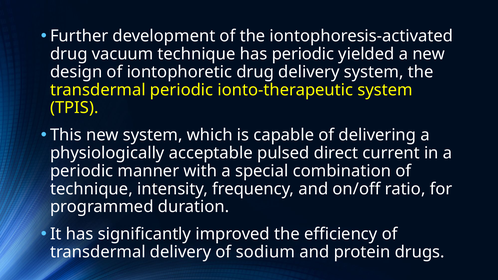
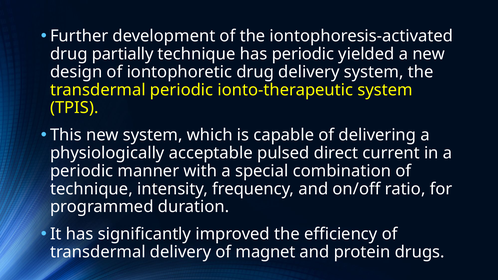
vacuum: vacuum -> partially (123, 54)
sodium: sodium -> magnet (266, 252)
